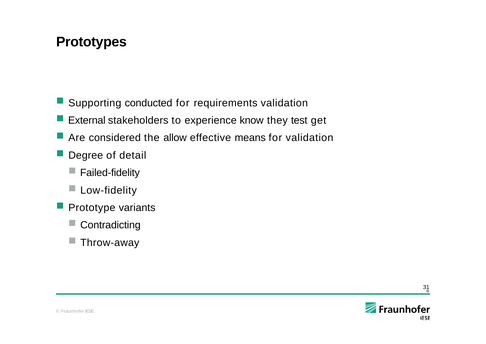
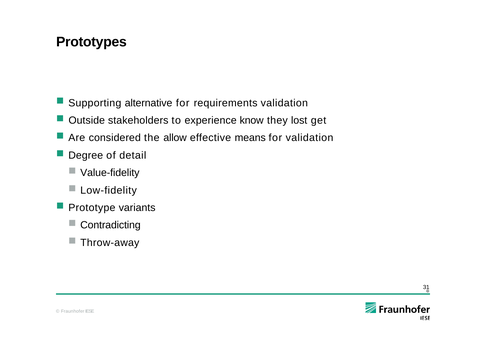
conducted: conducted -> alternative (149, 103)
External: External -> Outside (87, 120)
test: test -> lost (299, 120)
Failed-fidelity: Failed-fidelity -> Value-fidelity (110, 173)
